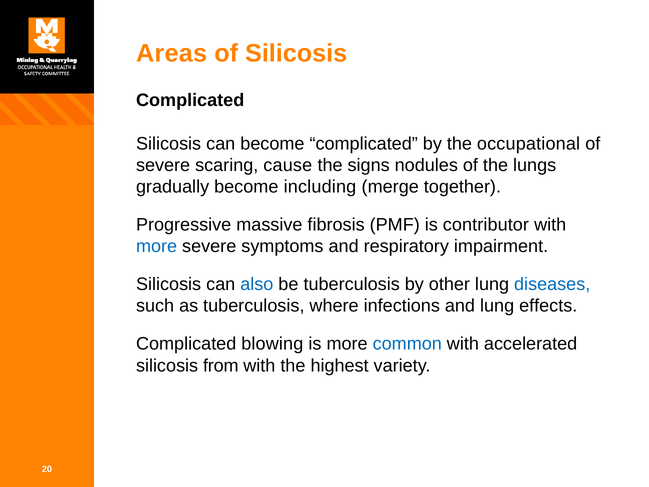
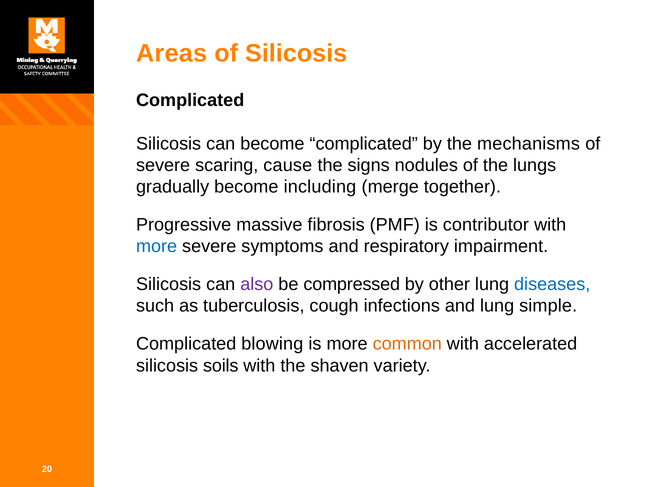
occupational: occupational -> mechanisms (529, 144)
also colour: blue -> purple (257, 284)
be tuberculosis: tuberculosis -> compressed (352, 284)
where: where -> cough (334, 306)
effects: effects -> simple (548, 306)
common colour: blue -> orange (407, 344)
from: from -> soils (221, 365)
highest: highest -> shaven (340, 365)
